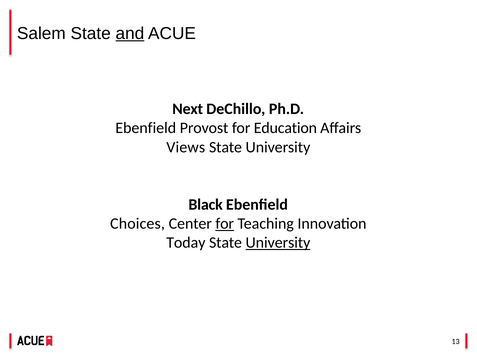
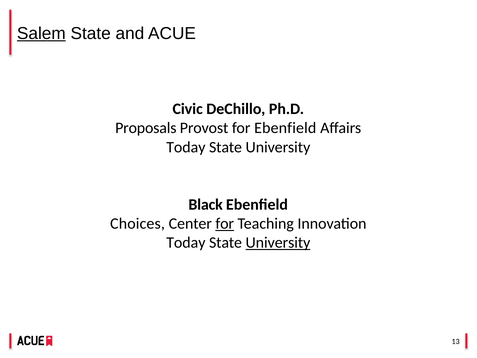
Salem underline: none -> present (41, 33)
and underline: present -> none (130, 33)
Next: Next -> Civic (188, 109)
Ebenfield: Ebenfield -> Proposals (146, 128)
for Education: Education -> Ebenfield (285, 128)
Views: Views -> Today (186, 147)
